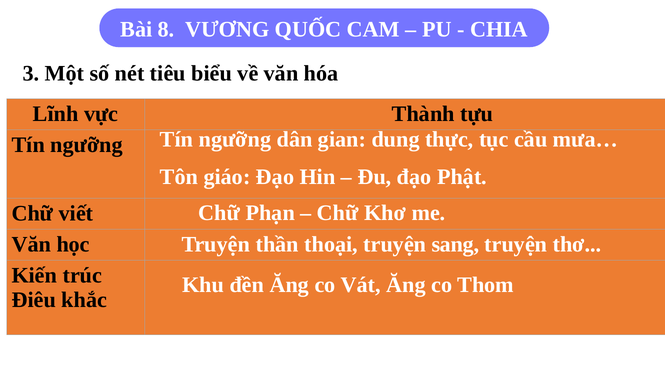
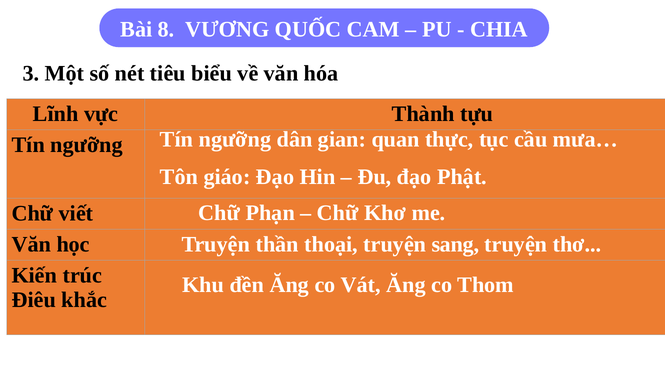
dung: dung -> quan (396, 139)
